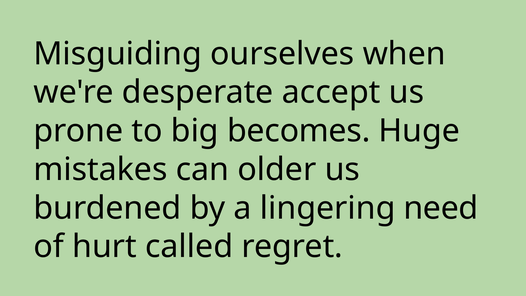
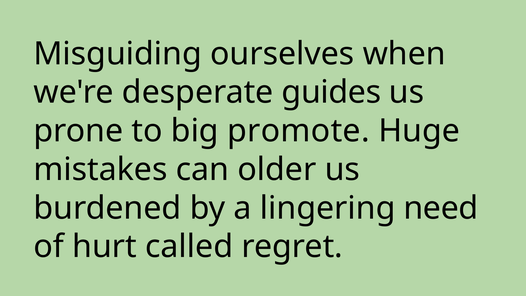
accept: accept -> guides (331, 92)
becomes: becomes -> promote (298, 131)
